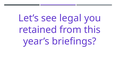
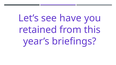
legal: legal -> have (70, 18)
